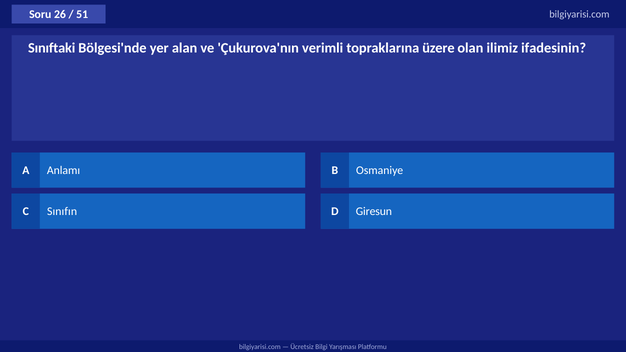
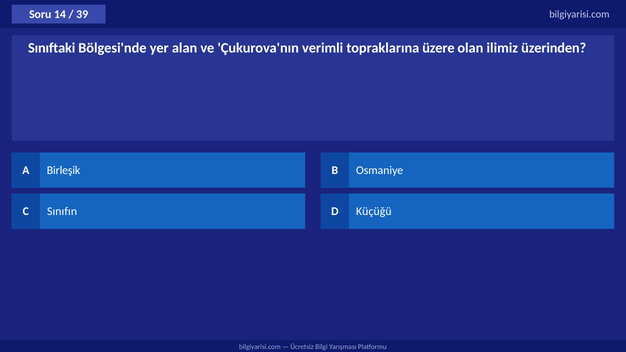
26: 26 -> 14 (60, 14)
51: 51 -> 39 (82, 14)
ifadesinin: ifadesinin -> üzerinden (554, 48)
Anlamı: Anlamı -> Birleşik (64, 170)
Giresun: Giresun -> Küçüğü (374, 211)
